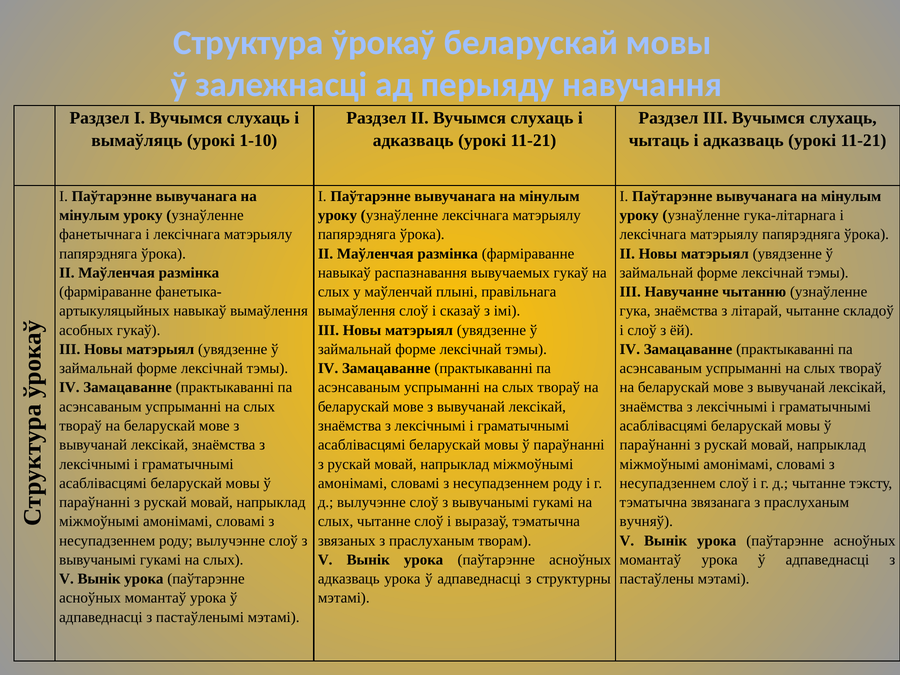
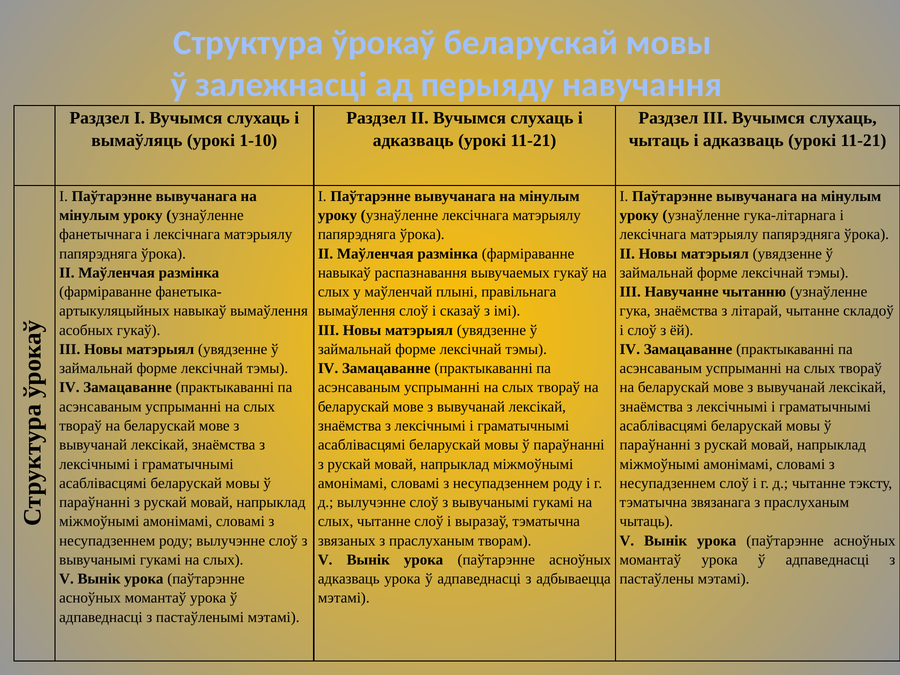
вучняў: вучняў -> чытаць (646, 521)
структурны: структурны -> адбываецца (574, 579)
